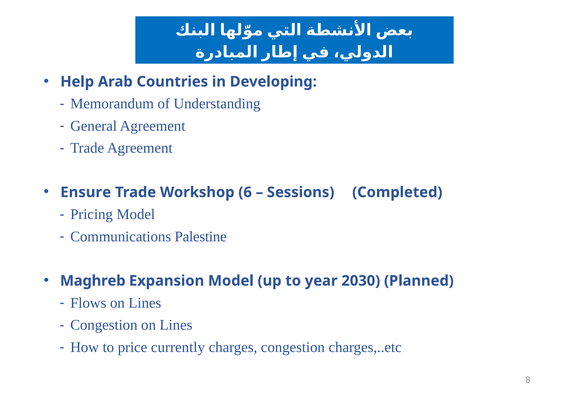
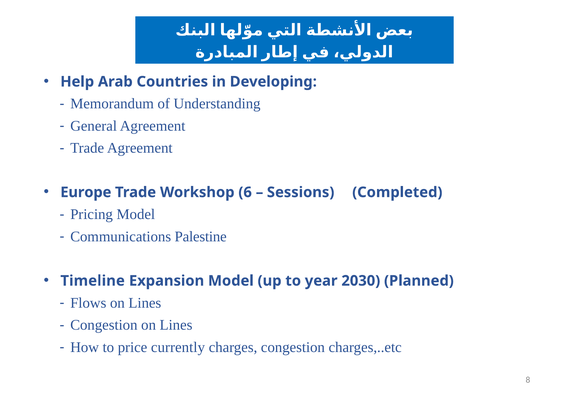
Ensure: Ensure -> Europe (86, 192)
Maghreb: Maghreb -> Timeline (93, 281)
